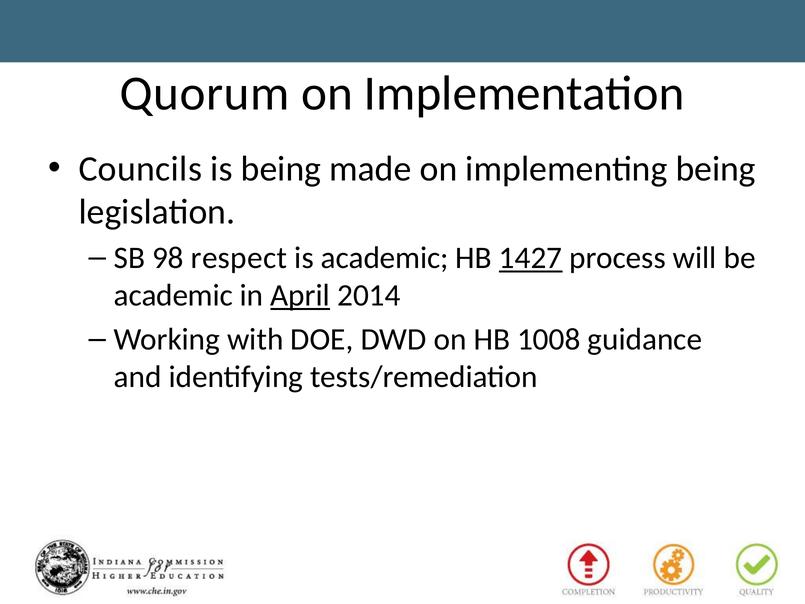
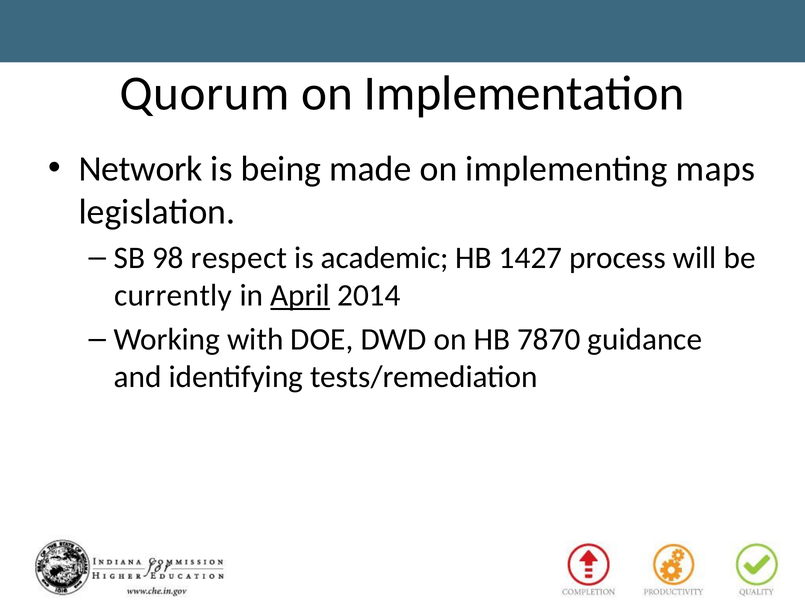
Councils: Councils -> Network (141, 169)
implementing being: being -> maps (715, 169)
1427 underline: present -> none (531, 258)
academic: academic -> currently (173, 296)
1008: 1008 -> 7870 (549, 339)
